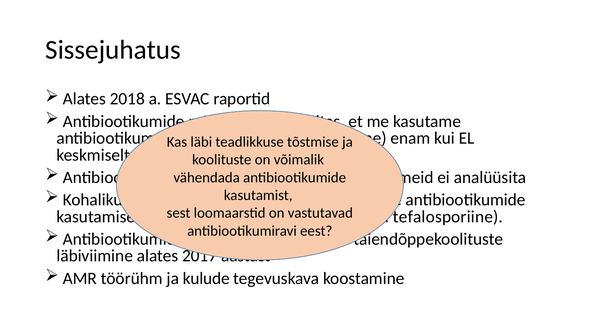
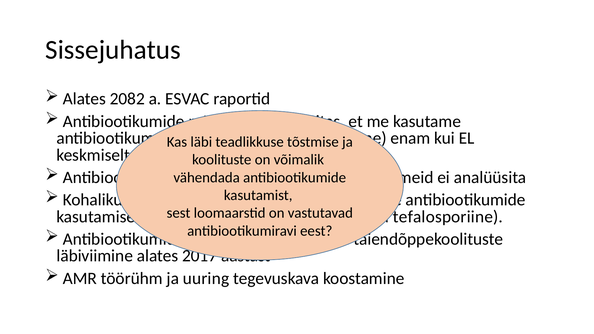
2018: 2018 -> 2082 (127, 99)
kulude: kulude -> uuring (206, 278)
